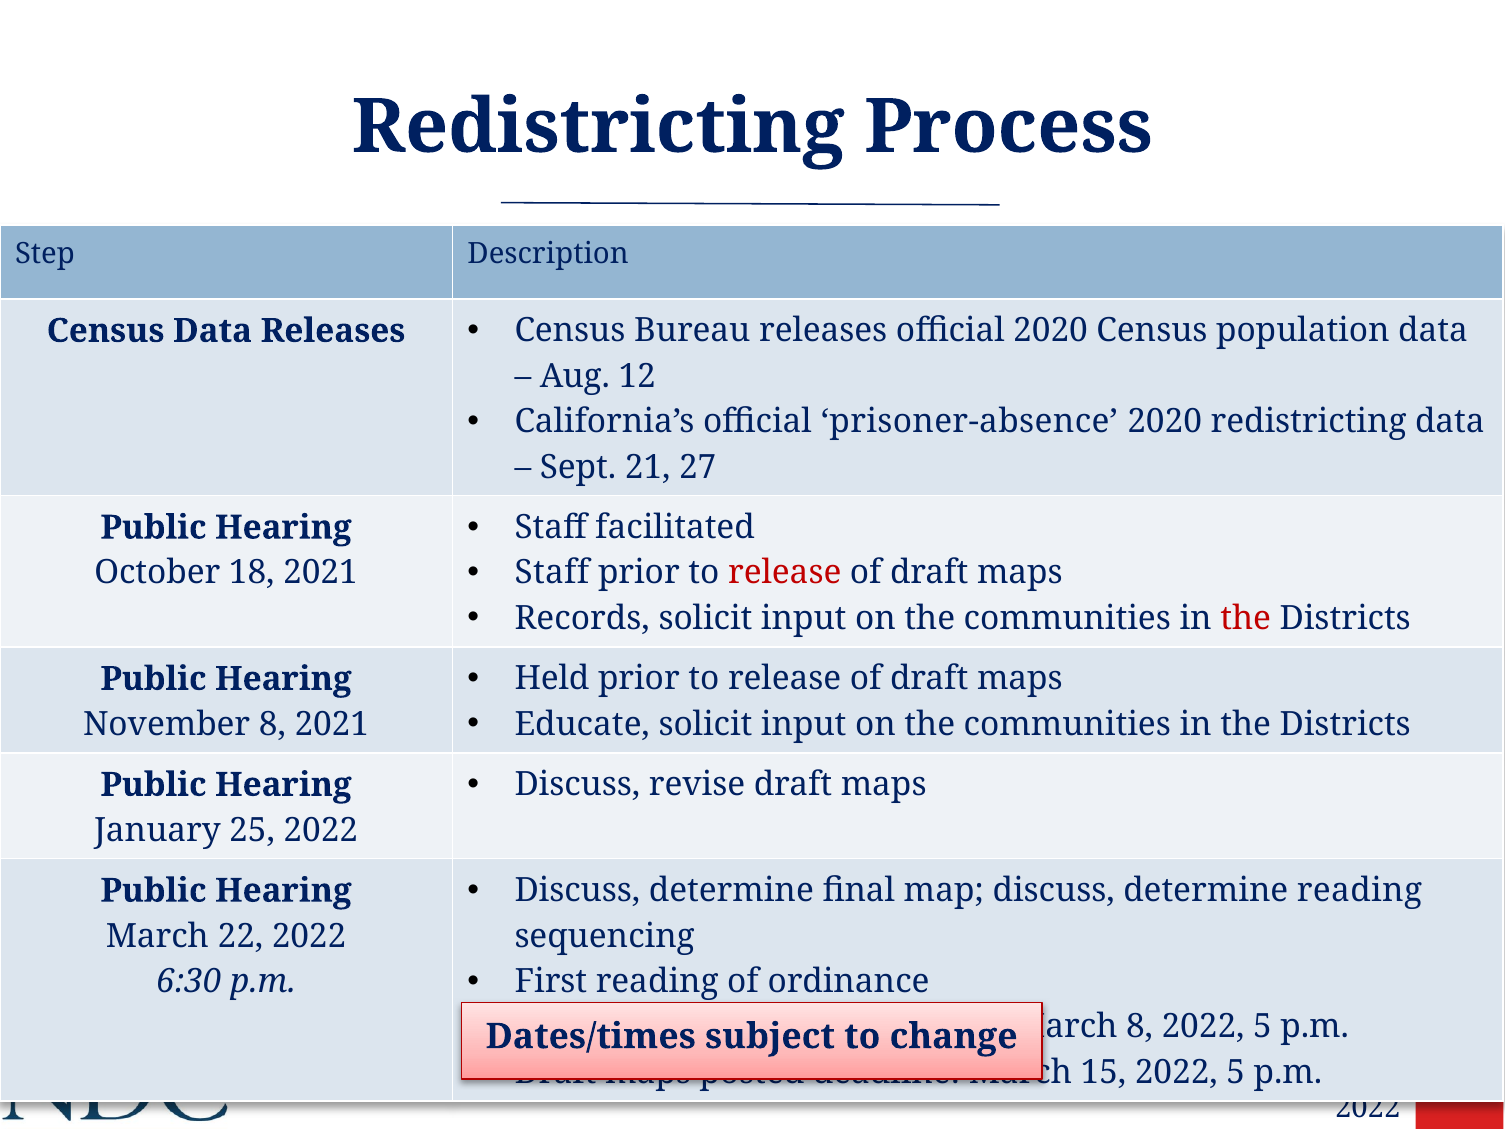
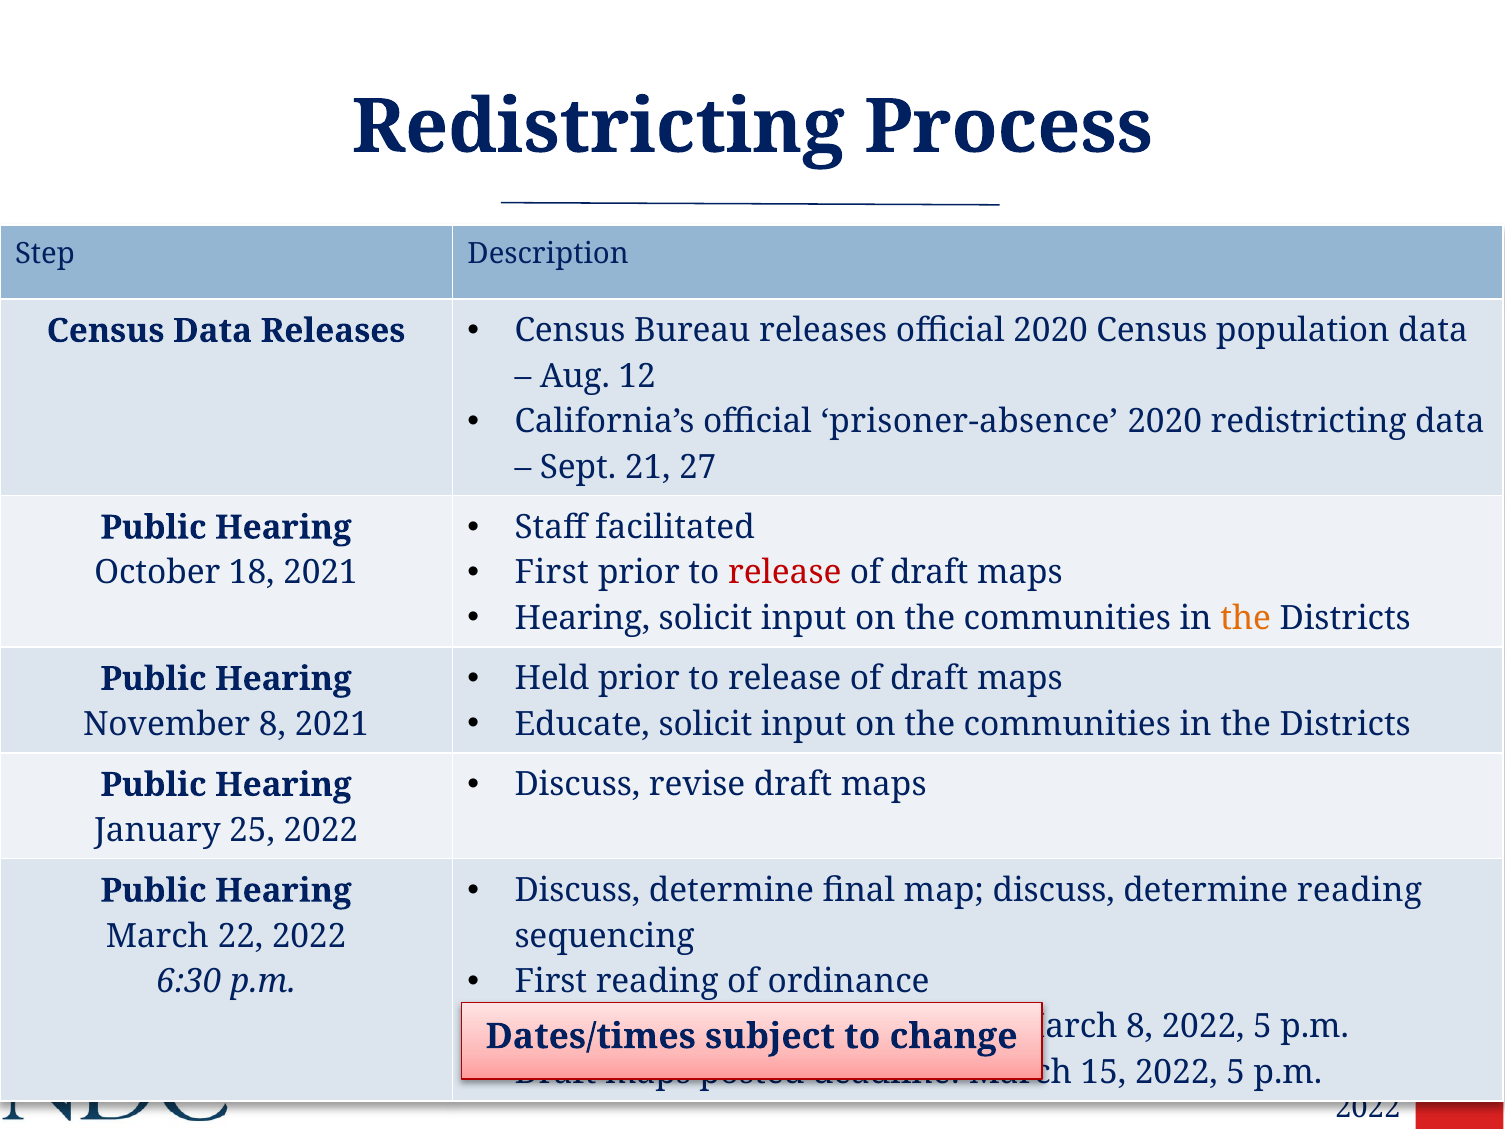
Staff: Staff -> First (552, 573)
Records: Records -> Hearing (582, 618)
the colour: red -> orange (1246, 618)
